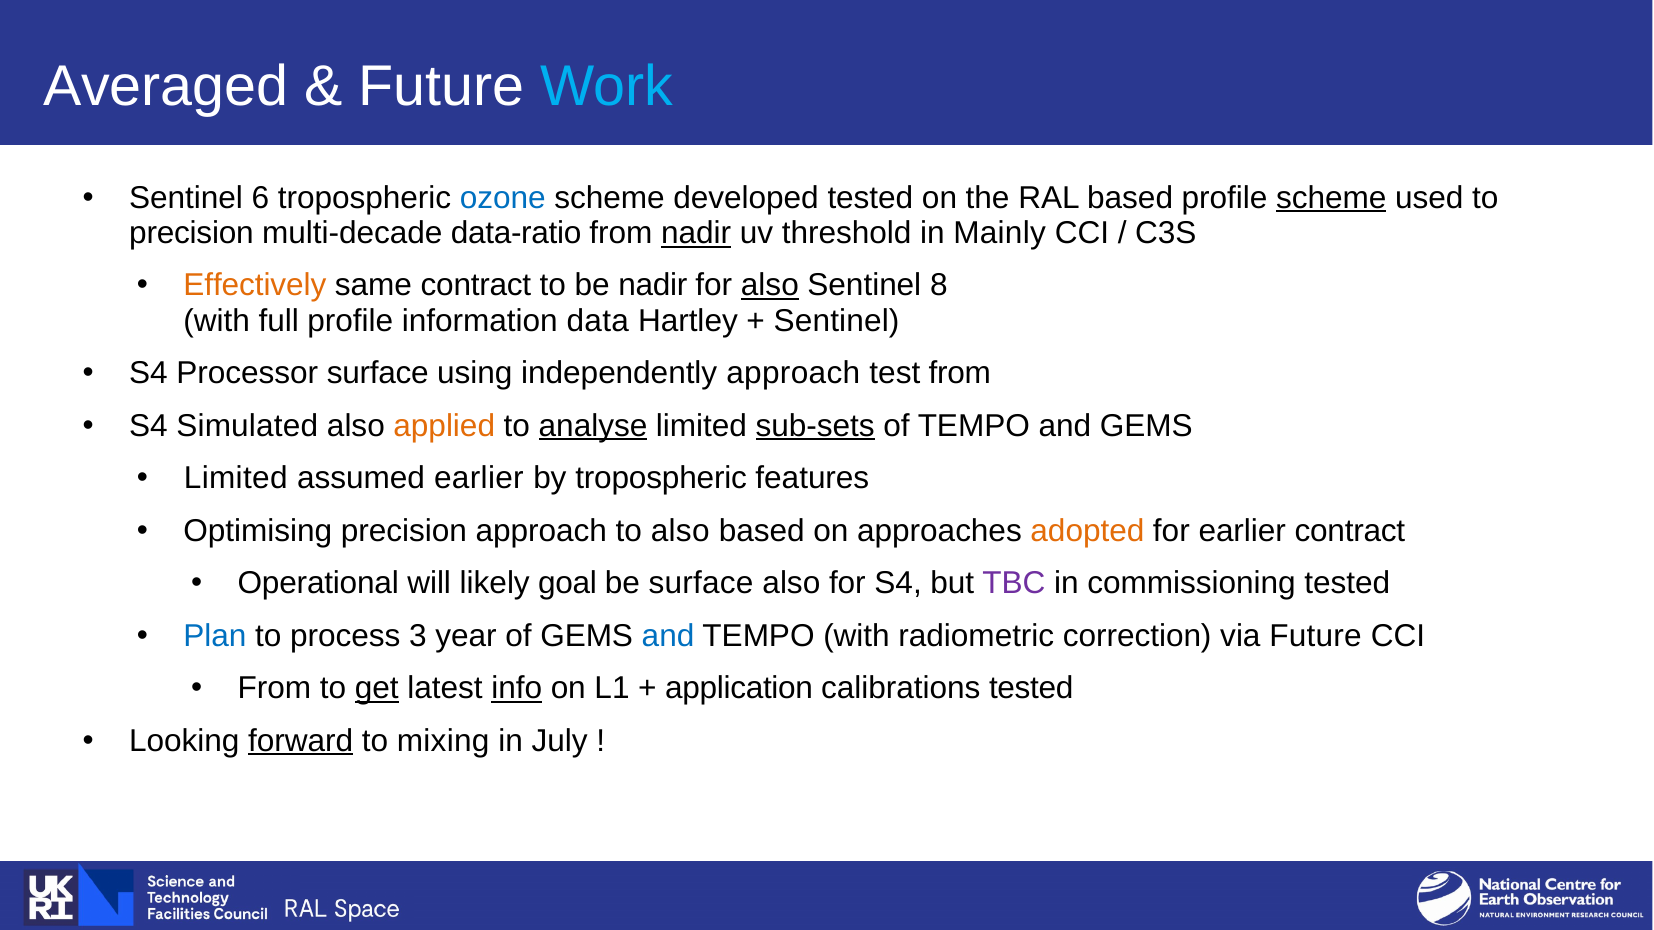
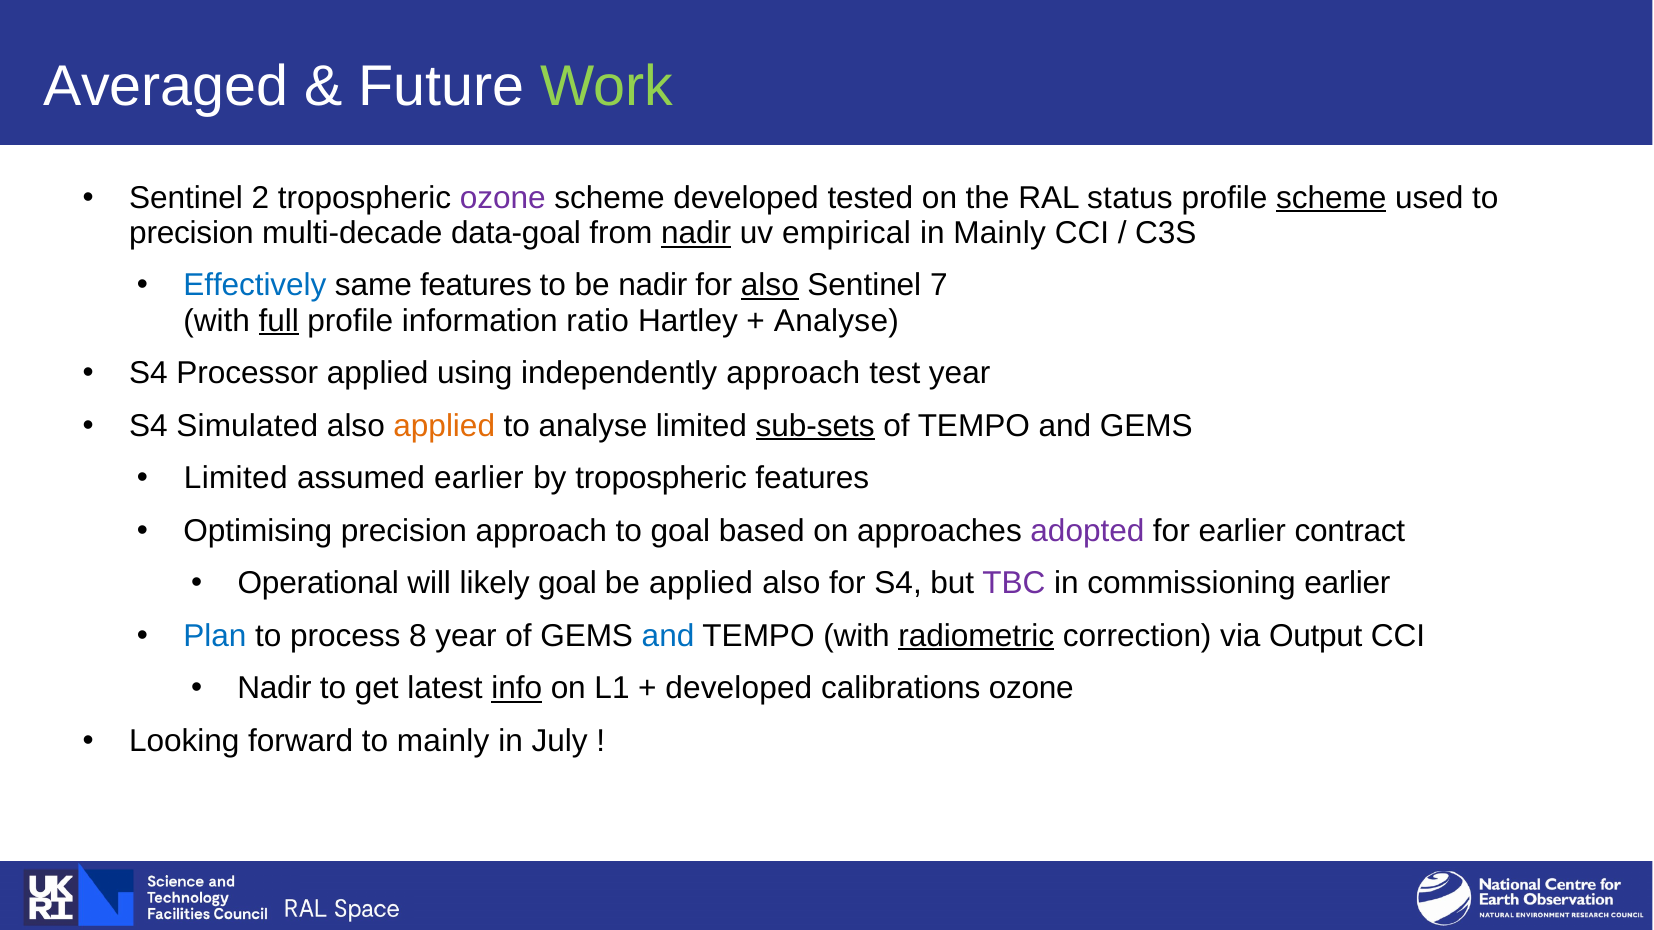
Work colour: light blue -> light green (607, 86)
6: 6 -> 2 (260, 198)
ozone colour: blue -> purple (503, 198)
RAL based: based -> status (1130, 198)
data-ratio: data-ratio -> data-goal (516, 233)
threshold: threshold -> empirical (846, 233)
Effectively colour: orange -> blue (255, 286)
same contract: contract -> features (476, 286)
8: 8 -> 7 (939, 286)
full underline: none -> present (279, 321)
data: data -> ratio (598, 321)
Sentinel: Sentinel -> Analyse (836, 321)
Processor surface: surface -> applied (378, 373)
test from: from -> year (960, 373)
analyse underline: present -> none (593, 426)
to also: also -> goal (680, 531)
adopted colour: orange -> purple (1087, 531)
be surface: surface -> applied (701, 583)
commissioning tested: tested -> earlier (1347, 583)
3: 3 -> 8 (418, 636)
radiometric underline: none -> present (976, 636)
via Future: Future -> Output (1316, 636)
From: From -> Nadir (275, 688)
get underline: present -> none (377, 688)
application: application -> developed (739, 688)
calibrations tested: tested -> ozone (1031, 688)
forward underline: present -> none (301, 741)
to mixing: mixing -> mainly (443, 741)
